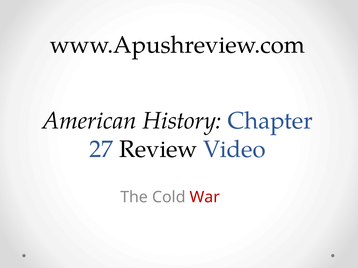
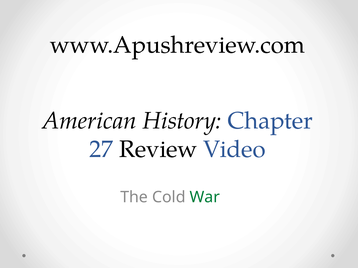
War colour: red -> green (205, 197)
